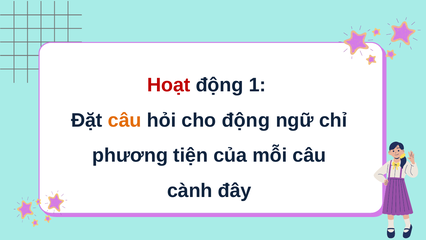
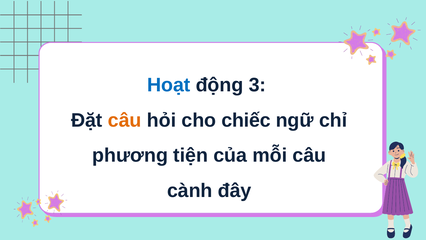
Hoạt colour: red -> blue (169, 85)
1: 1 -> 3 (257, 85)
cho động: động -> chiếc (246, 120)
